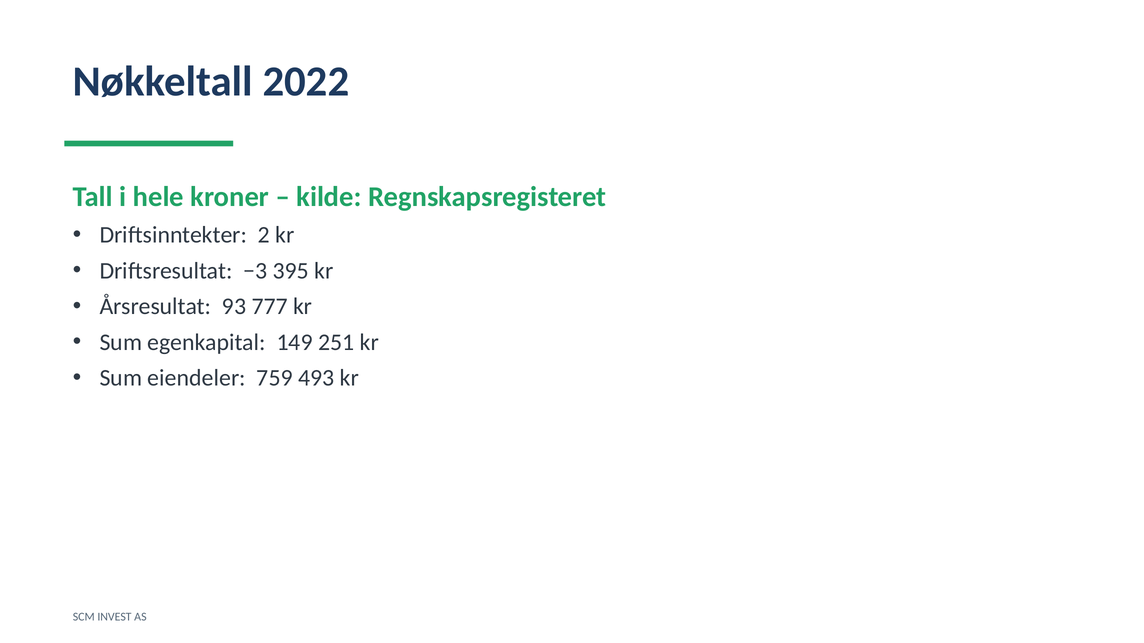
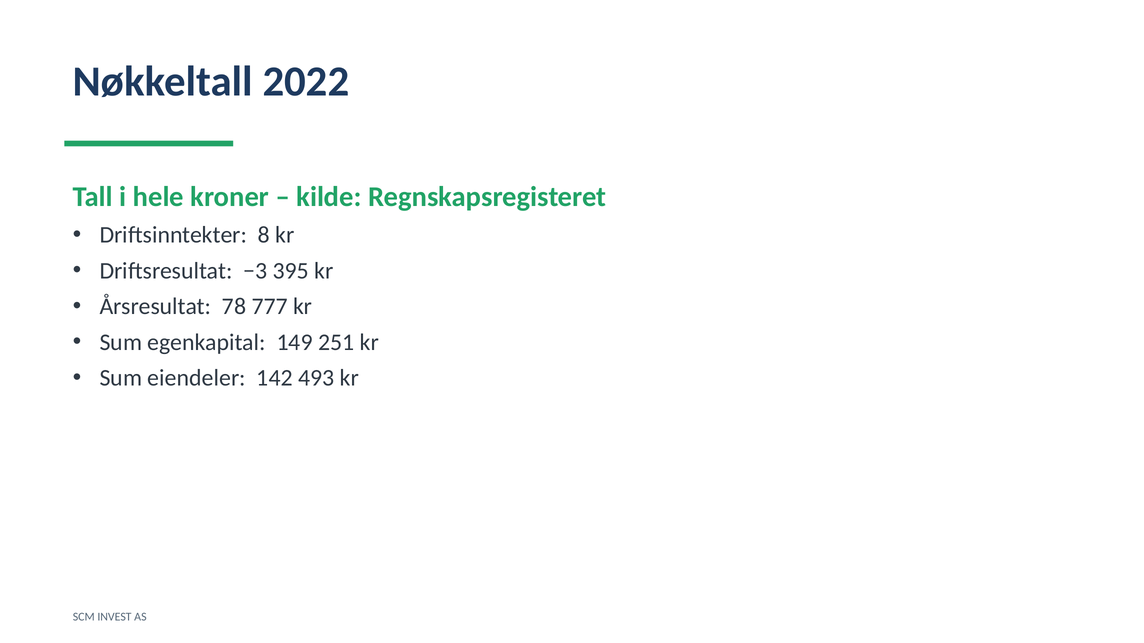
2: 2 -> 8 (264, 235)
93: 93 -> 78 (234, 307)
759: 759 -> 142 (275, 378)
